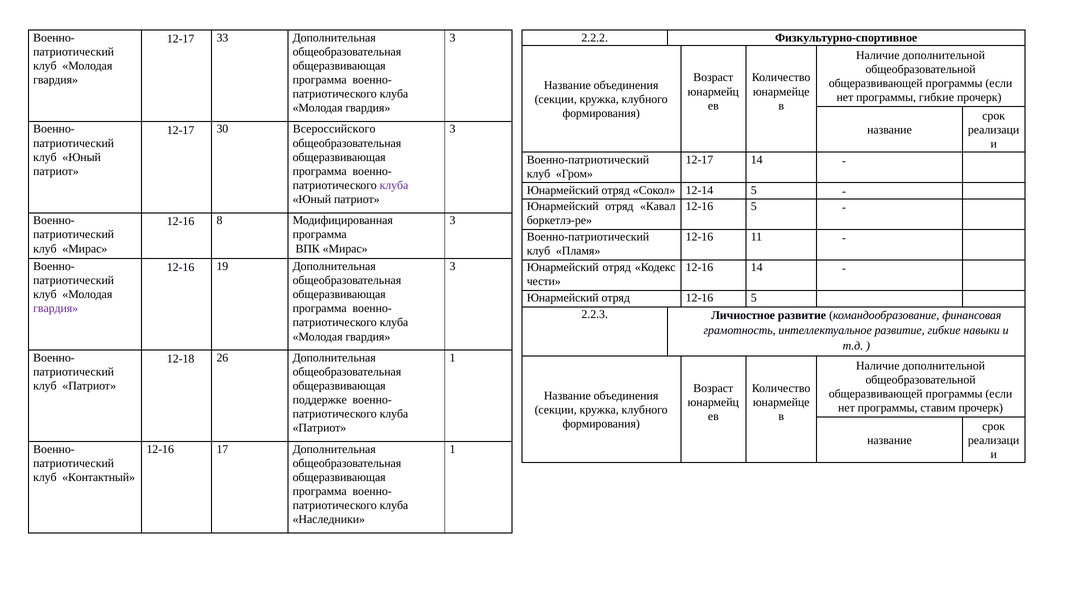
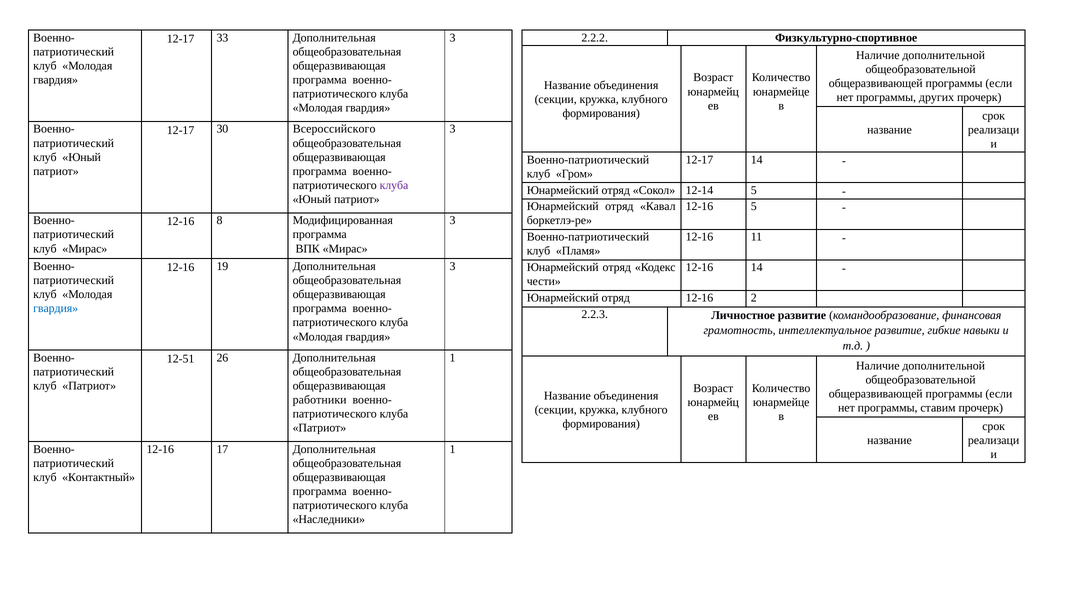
программы гибкие: гибкие -> других (937, 97)
отряд 12-16 5: 5 -> 2 (754, 298)
гвардия colour: purple -> blue (56, 308)
12-18: 12-18 -> 12-51 (181, 359)
поддержке: поддержке -> работники (320, 400)
